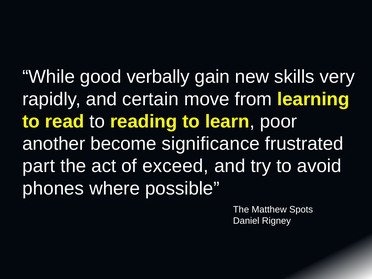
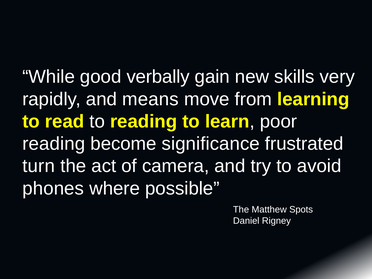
certain: certain -> means (150, 99)
another: another -> reading (54, 144)
part: part -> turn (39, 166)
exceed: exceed -> camera (176, 166)
